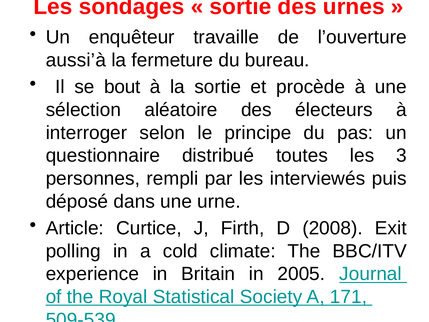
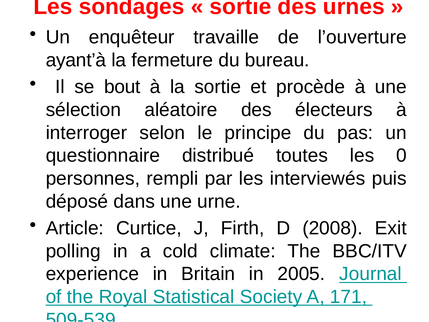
aussi’à: aussi’à -> ayant’à (76, 60)
3: 3 -> 0 (401, 156)
